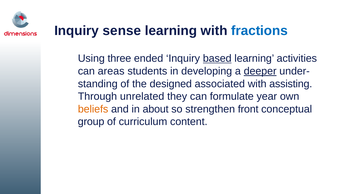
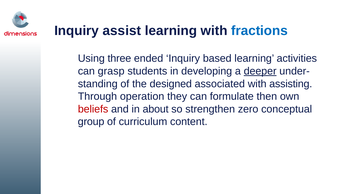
sense: sense -> assist (122, 31)
based underline: present -> none (217, 59)
areas: areas -> grasp (111, 71)
unrelated: unrelated -> operation (142, 96)
year: year -> then (267, 96)
beliefs colour: orange -> red (93, 109)
front: front -> zero (248, 109)
